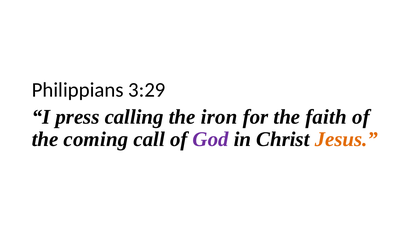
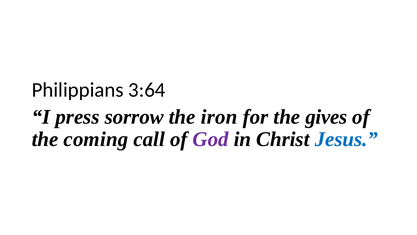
3:29: 3:29 -> 3:64 (147, 90)
calling: calling -> sorrow (134, 117)
faith: faith -> gives (326, 117)
Jesus colour: orange -> blue (346, 139)
